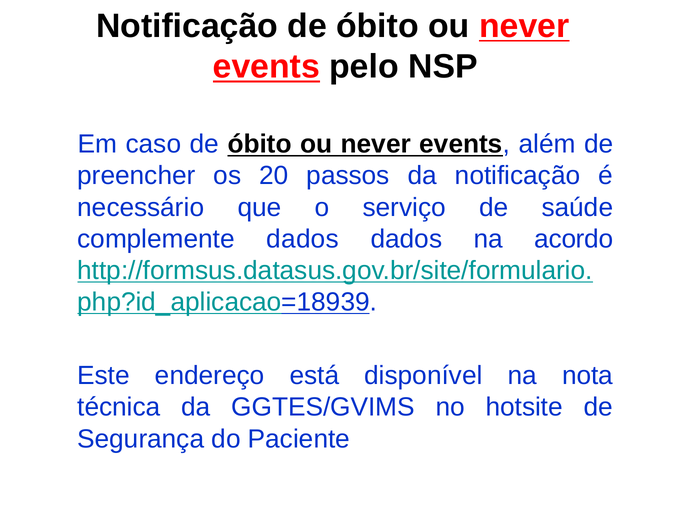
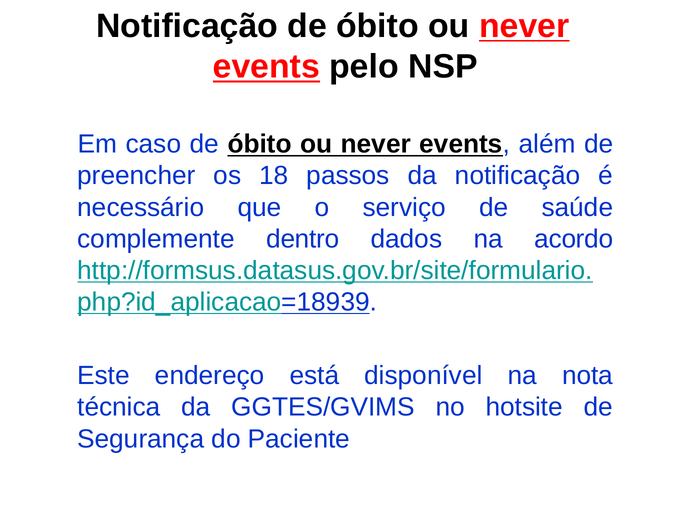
20: 20 -> 18 (274, 176)
complemente dados: dados -> dentro (303, 239)
